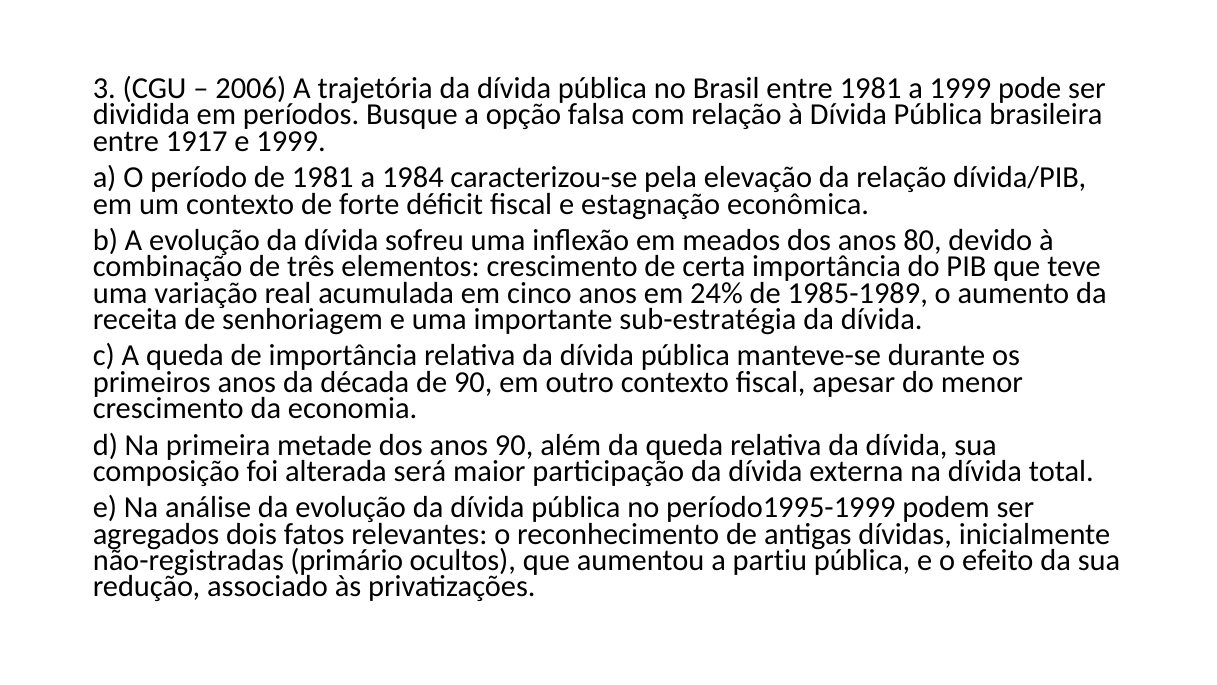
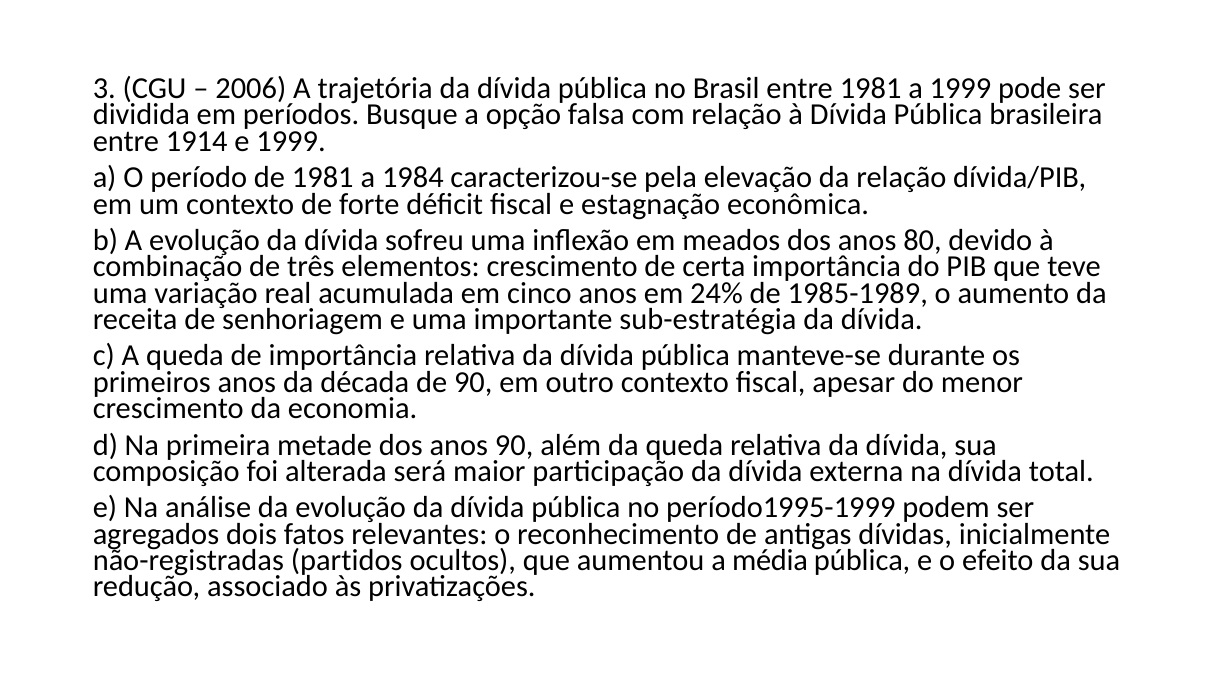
1917: 1917 -> 1914 (197, 141)
primário: primário -> partidos (347, 560)
partiu: partiu -> média (770, 560)
